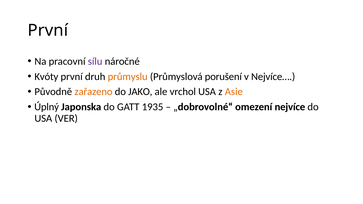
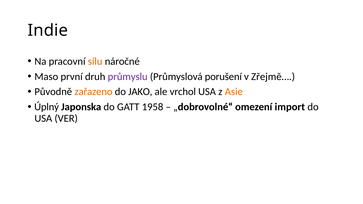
První: První -> Indie (48, 30)
sílu colour: purple -> orange (95, 61)
Kvóty: Kvóty -> Maso (46, 77)
průmyslu colour: orange -> purple (128, 77)
Nejvíce…: Nejvíce… -> Zřejmě… (273, 77)
1935: 1935 -> 1958 (153, 107)
nejvíce: nejvíce -> import (290, 107)
